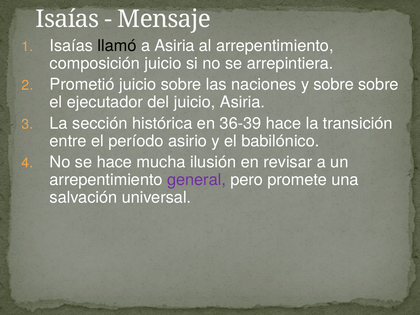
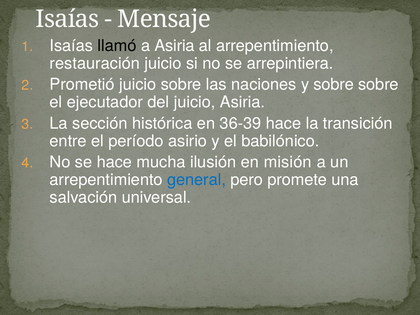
composición: composición -> restauración (95, 63)
revisar: revisar -> misión (288, 162)
general colour: purple -> blue (196, 180)
